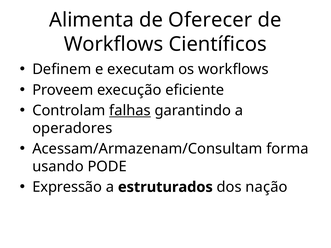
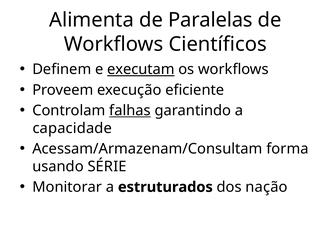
Oferecer: Oferecer -> Paralelas (210, 20)
executam underline: none -> present (141, 69)
operadores: operadores -> capacidade (72, 128)
PODE: PODE -> SÉRIE (107, 167)
Expressão: Expressão -> Monitorar (67, 187)
